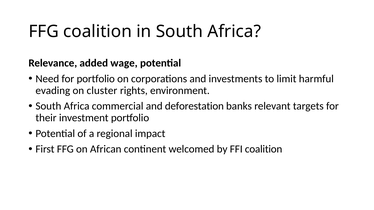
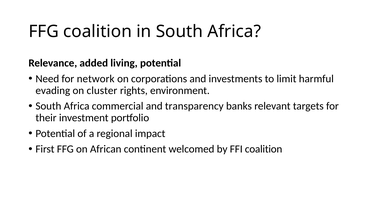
wage: wage -> living (124, 63)
for portfolio: portfolio -> network (96, 79)
deforestation: deforestation -> transparency (194, 106)
